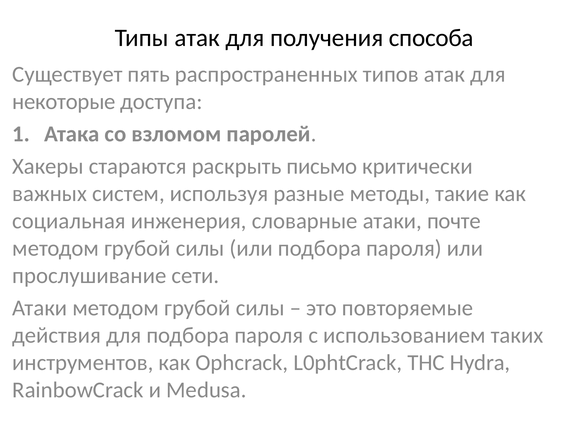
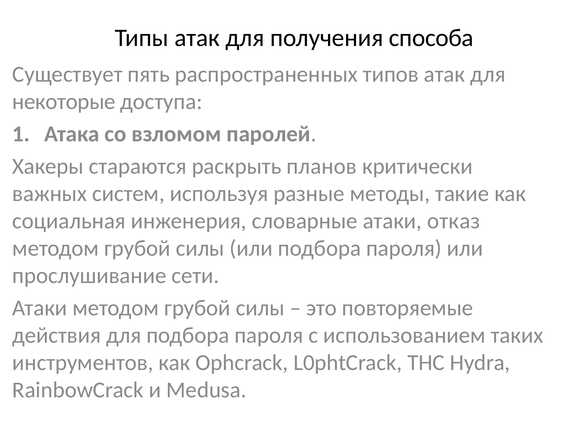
письмо: письмо -> планов (322, 167)
почте: почте -> отказ (454, 221)
